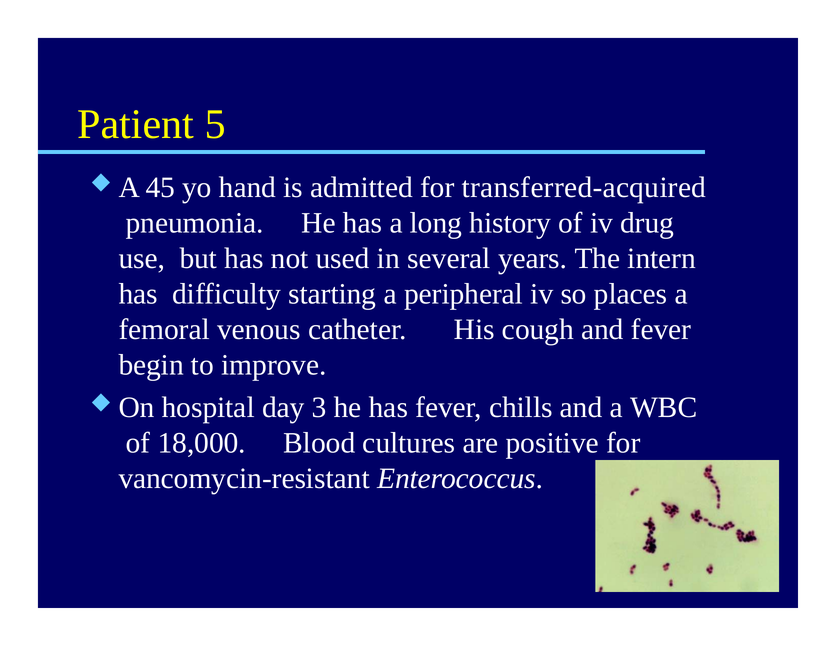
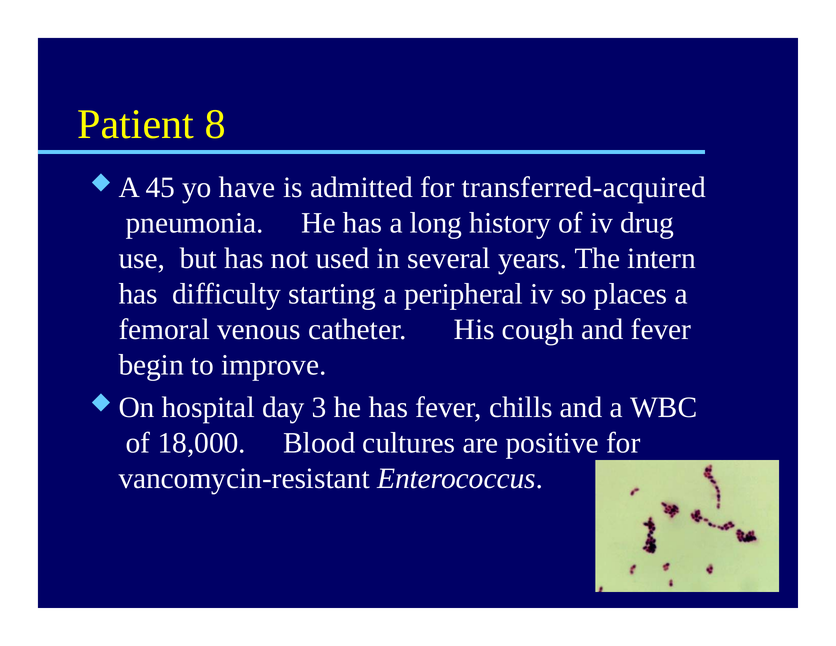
5: 5 -> 8 (215, 124)
hand: hand -> have (247, 187)
